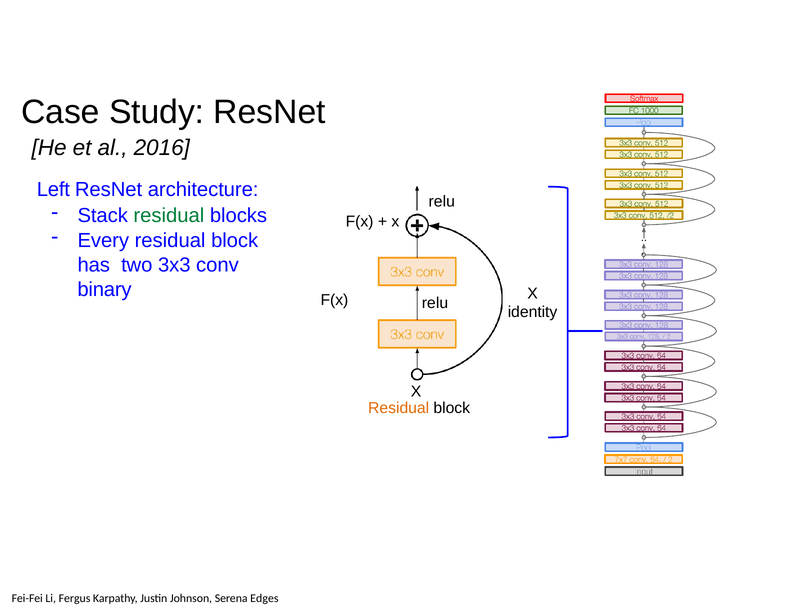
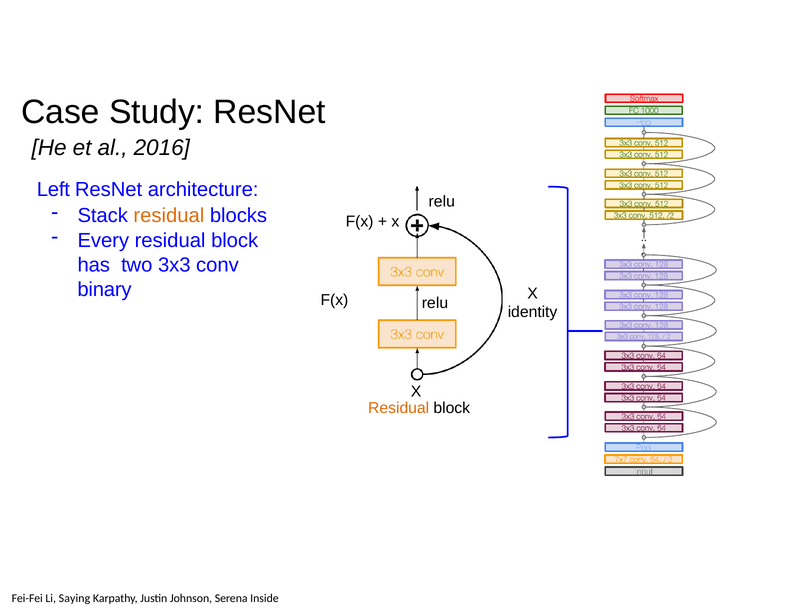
residual colour: green -> orange (169, 216)
Fergus: Fergus -> Saying (74, 598)
Edges: Edges -> Inside (264, 598)
